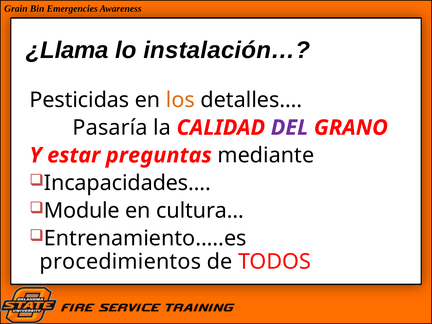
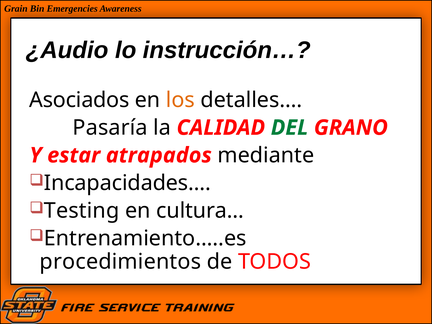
¿Llama: ¿Llama -> ¿Audio (67, 50)
instalación…: instalación… -> instrucción… (227, 50)
Pesticidas: Pesticidas -> Asociados (79, 100)
DEL colour: purple -> green (290, 128)
preguntas: preguntas -> atrapados (159, 155)
Module: Module -> Testing (82, 211)
